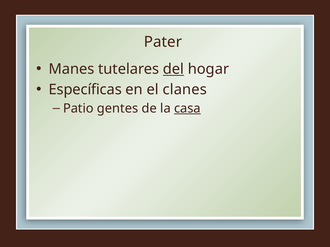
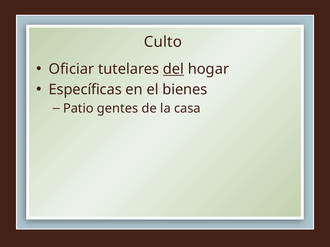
Pater: Pater -> Culto (163, 42)
Manes: Manes -> Oficiar (71, 69)
clanes: clanes -> bienes (185, 90)
casa underline: present -> none (187, 109)
